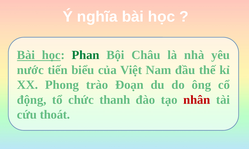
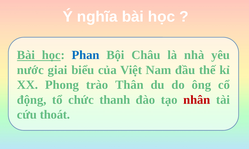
Phan colour: green -> blue (86, 55)
tiến: tiến -> giai (58, 70)
Đoạn: Đoạn -> Thân (129, 85)
